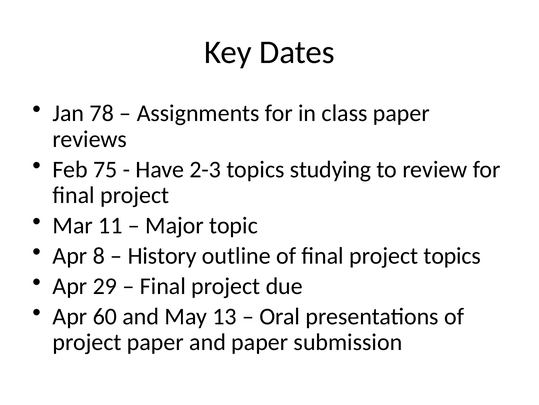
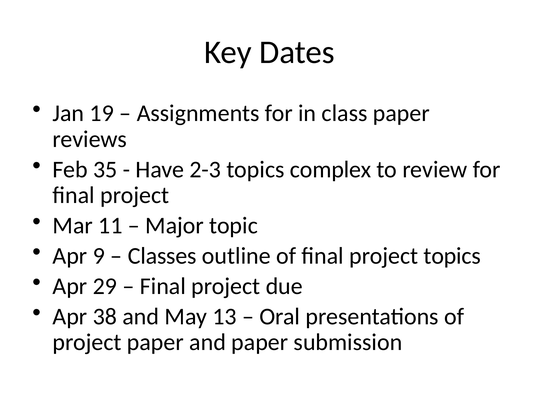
78: 78 -> 19 (102, 113)
75: 75 -> 35 (105, 169)
studying: studying -> complex (331, 169)
8: 8 -> 9 (99, 255)
History: History -> Classes (162, 255)
60: 60 -> 38 (105, 316)
